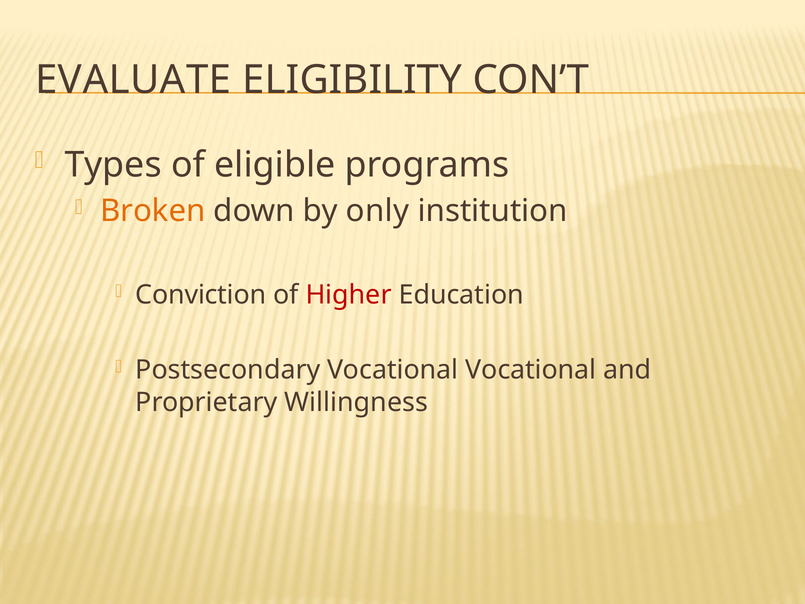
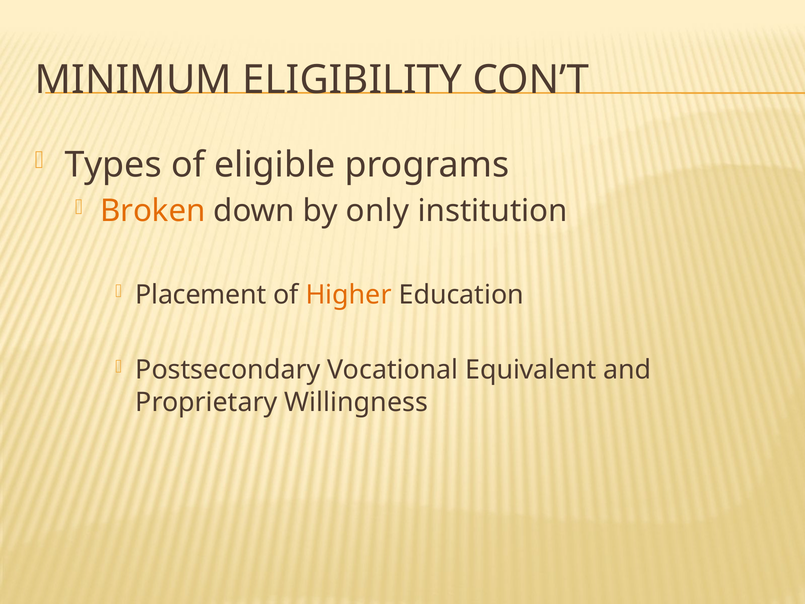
EVALUATE: EVALUATE -> MINIMUM (133, 80)
Conviction: Conviction -> Placement (201, 295)
Higher colour: red -> orange (349, 295)
Vocational Vocational: Vocational -> Equivalent (531, 370)
